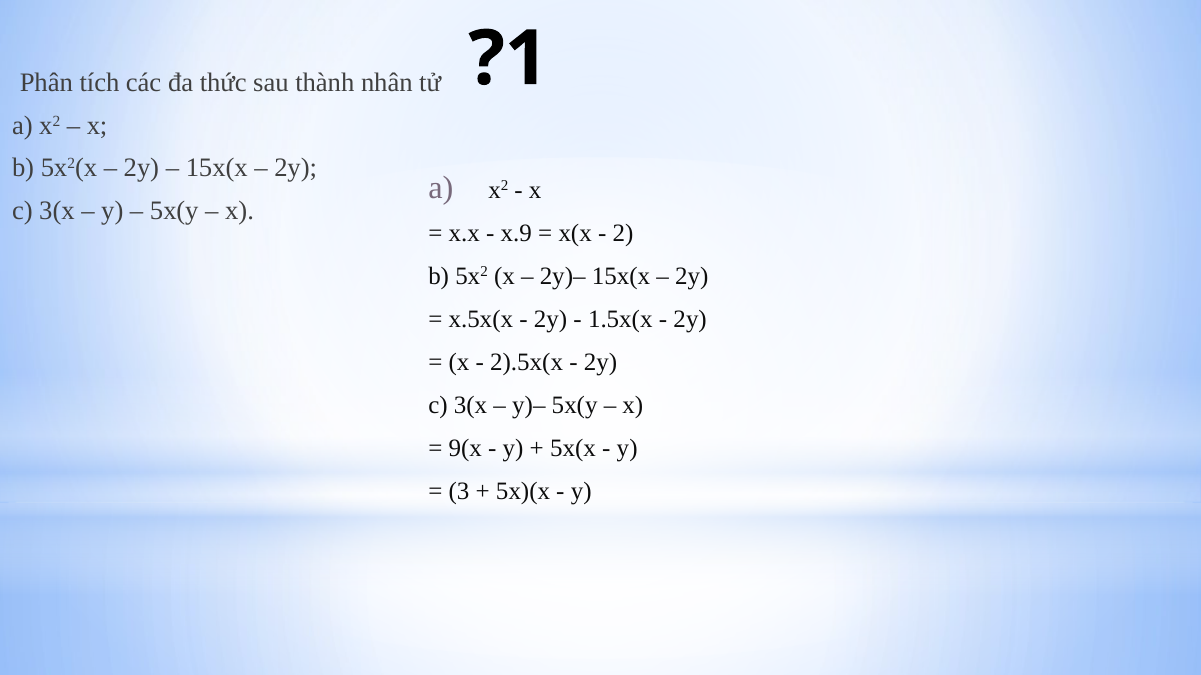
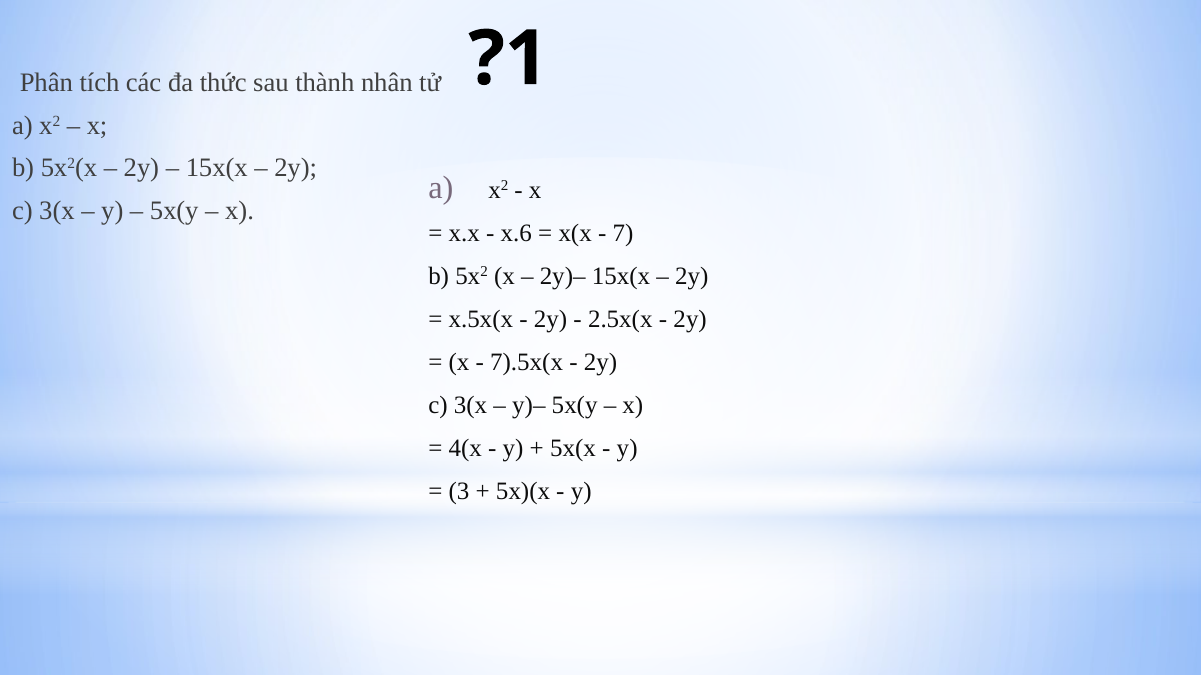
x.9: x.9 -> x.6 (516, 233)
2: 2 -> 7 (623, 233)
1.5x(x: 1.5x(x -> 2.5x(x (620, 319)
2).5x(x: 2).5x(x -> 7).5x(x (527, 362)
9(x: 9(x -> 4(x (465, 449)
